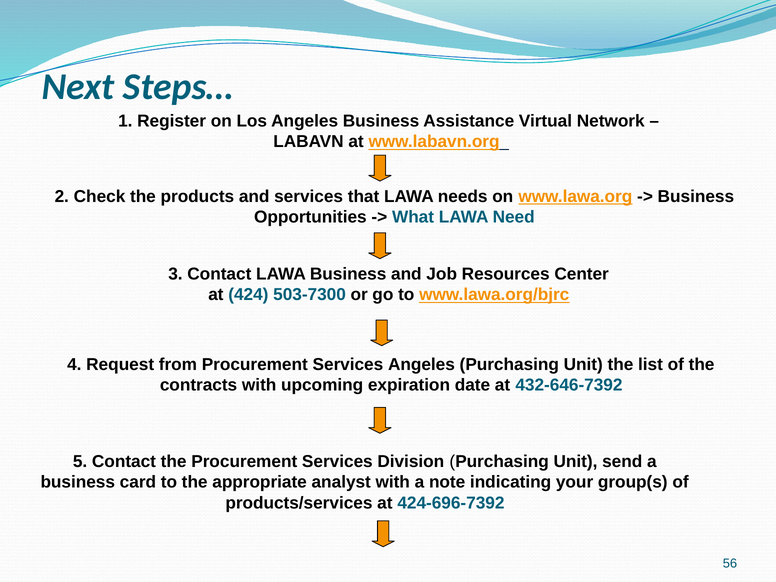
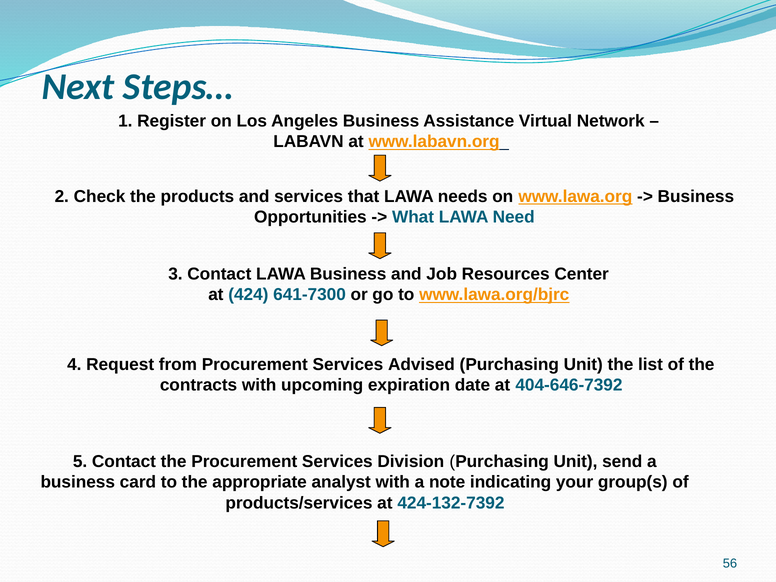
503-7300: 503-7300 -> 641-7300 (310, 295)
Services Angeles: Angeles -> Advised (421, 365)
432-646-7392: 432-646-7392 -> 404-646-7392 (569, 385)
424-696-7392: 424-696-7392 -> 424-132-7392 (451, 503)
